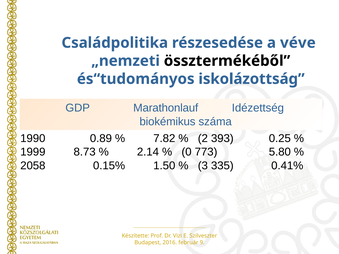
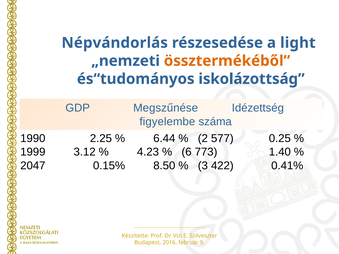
Családpolitika: Családpolitika -> Népvándorlás (115, 43)
véve: véve -> light (298, 43)
össztermékéből colour: black -> orange (227, 61)
Marathonlauf: Marathonlauf -> Megszűnése (166, 108)
biokémikus: biokémikus -> figyelembe (167, 122)
0.89: 0.89 -> 2.25 (101, 139)
7.82: 7.82 -> 6.44 (164, 139)
393: 393 -> 577 (222, 139)
8.73: 8.73 -> 3.12 (85, 152)
2.14: 2.14 -> 4.23 (148, 152)
0: 0 -> 6 (187, 152)
5.80: 5.80 -> 1.40 (280, 152)
2058: 2058 -> 2047 (33, 166)
1.50: 1.50 -> 8.50 (164, 166)
335: 335 -> 422 (222, 166)
